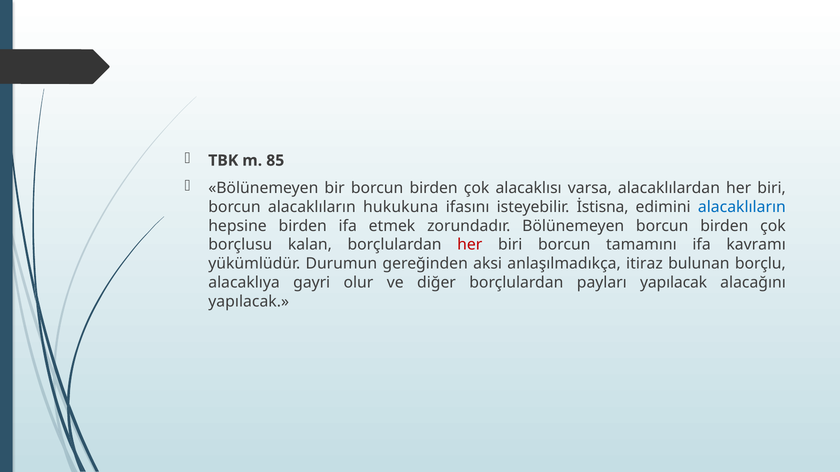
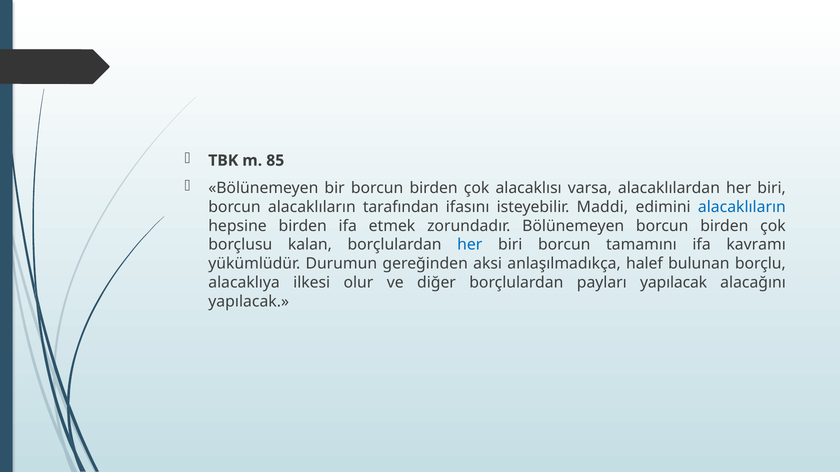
hukukuna: hukukuna -> tarafından (401, 207)
İstisna: İstisna -> Maddi (602, 207)
her colour: red -> blue (470, 245)
itiraz: itiraz -> halef (644, 264)
gayri: gayri -> ilkesi (312, 283)
